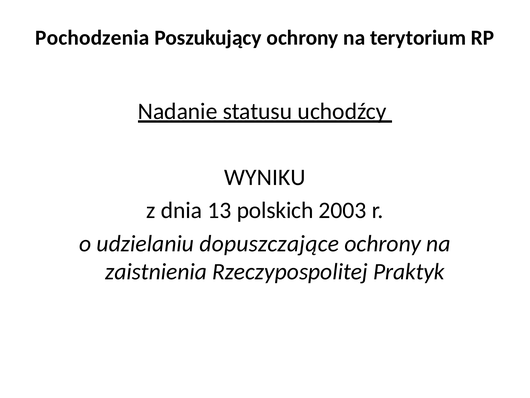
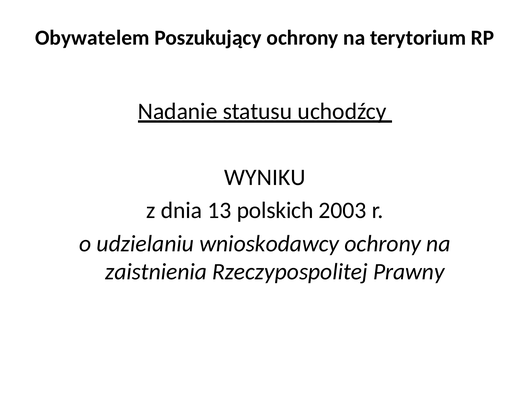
Pochodzenia: Pochodzenia -> Obywatelem (92, 38)
dopuszczające: dopuszczające -> wnioskodawcy (269, 243)
Praktyk: Praktyk -> Prawny (409, 272)
